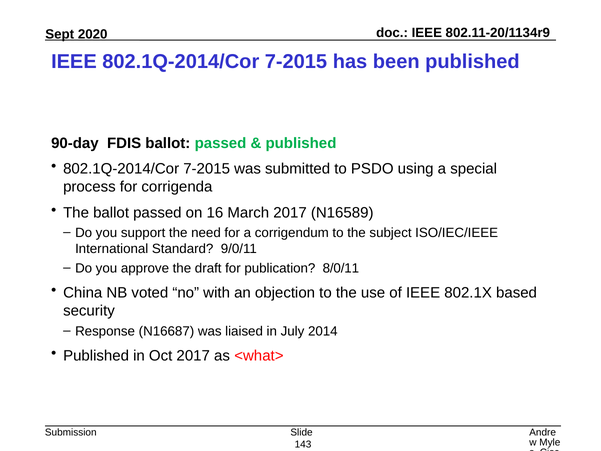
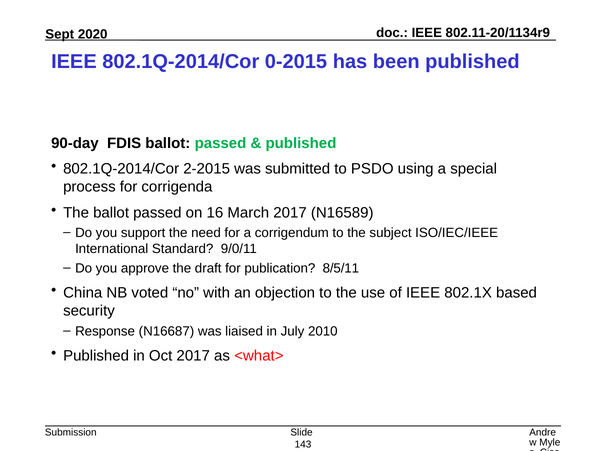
IEEE 802.1Q-2014/Cor 7-2015: 7-2015 -> 0-2015 (296, 62)
7-2015: 7-2015 -> 2-2015 (207, 169)
8/0/11: 8/0/11 -> 8/5/11 (341, 268)
2014: 2014 -> 2010 (323, 331)
